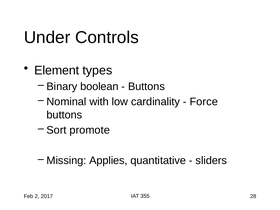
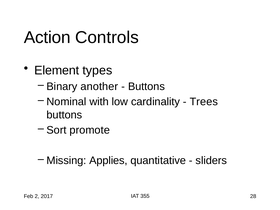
Under: Under -> Action (47, 37)
boolean: boolean -> another (99, 86)
Force: Force -> Trees (204, 102)
